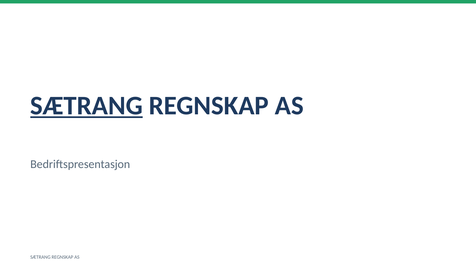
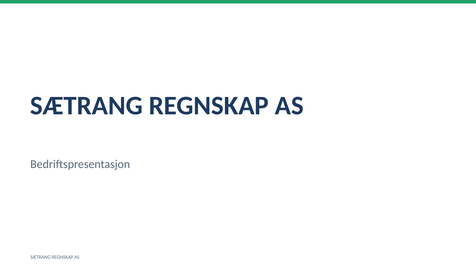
SÆTRANG underline: present -> none (87, 106)
